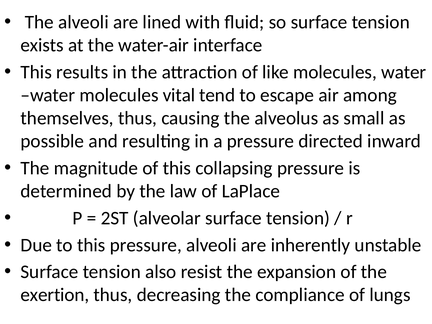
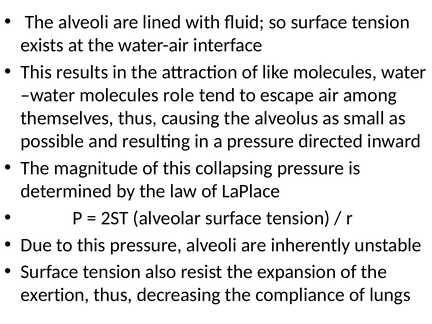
vital: vital -> role (179, 95)
